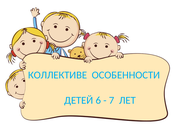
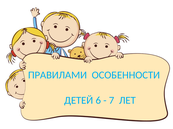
КОЛЛЕКТИВЕ: КОЛЛЕКТИВЕ -> ПРАВИЛАМИ (58, 76)
